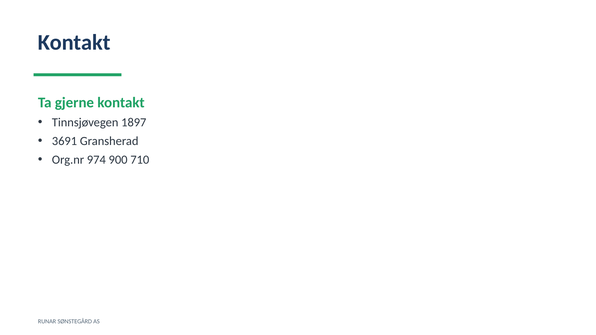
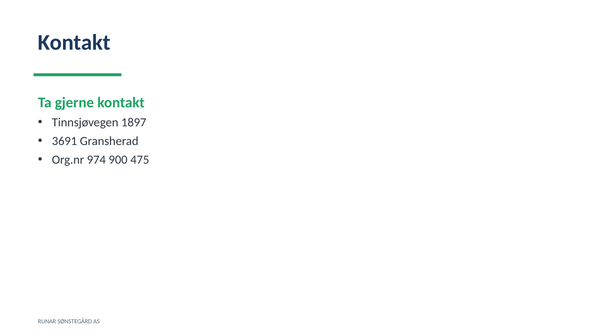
710: 710 -> 475 (140, 160)
